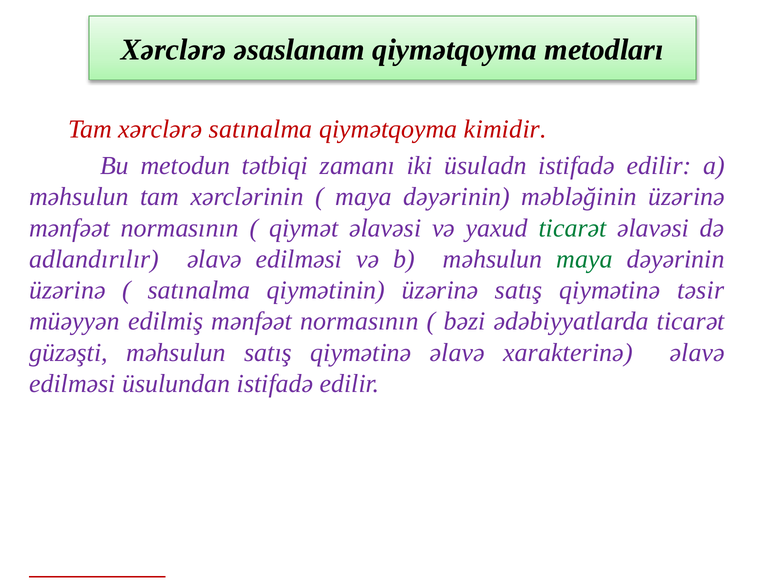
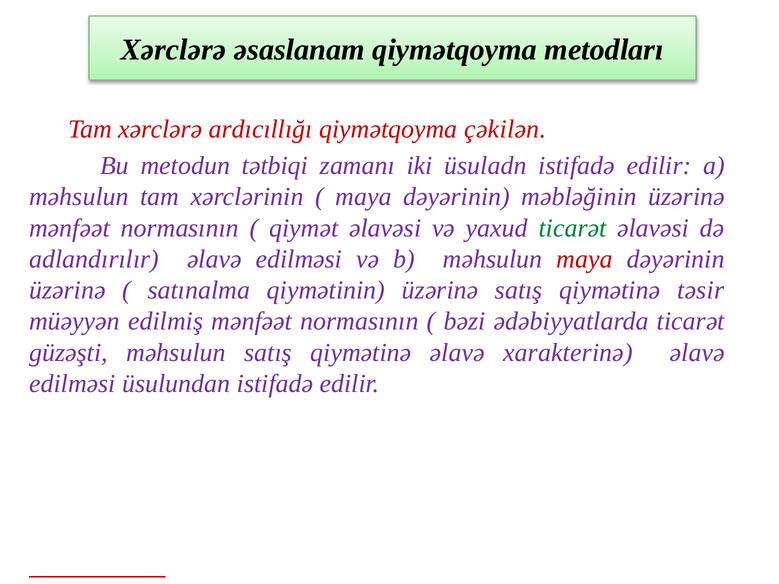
xərclərə satınalma: satınalma -> ardıcıllığı (261, 129)
kimidir: kimidir -> çəkilən (505, 129)
maya colour: green -> red (585, 259)
